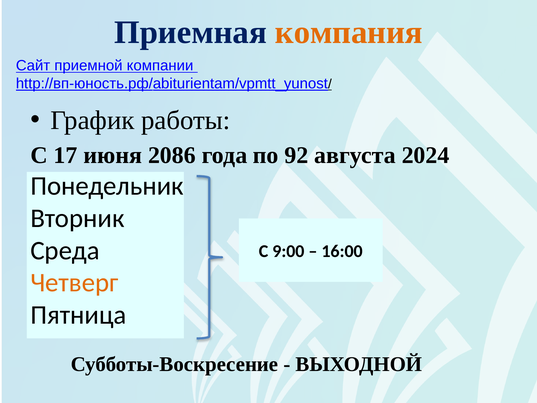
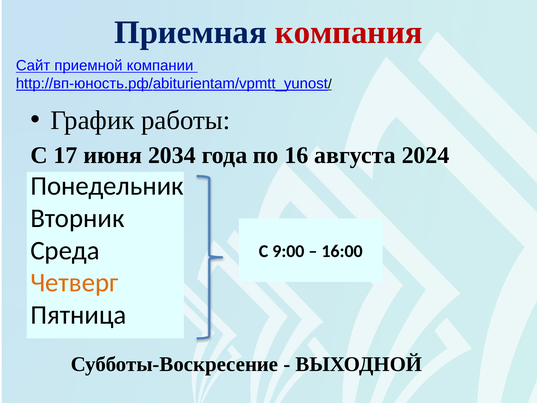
компания colour: orange -> red (349, 32)
2086: 2086 -> 2034 (172, 155)
92: 92 -> 16 (296, 155)
